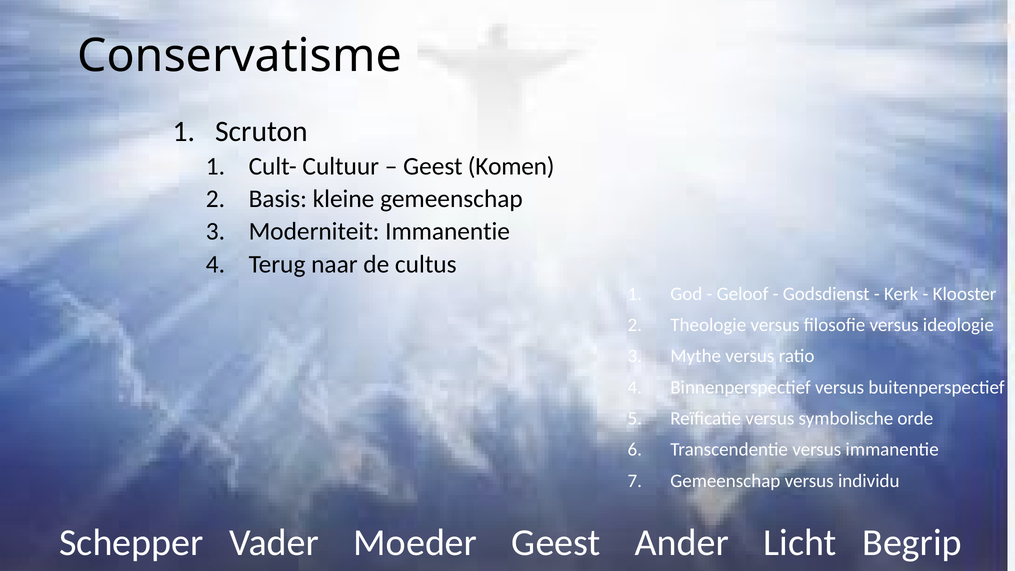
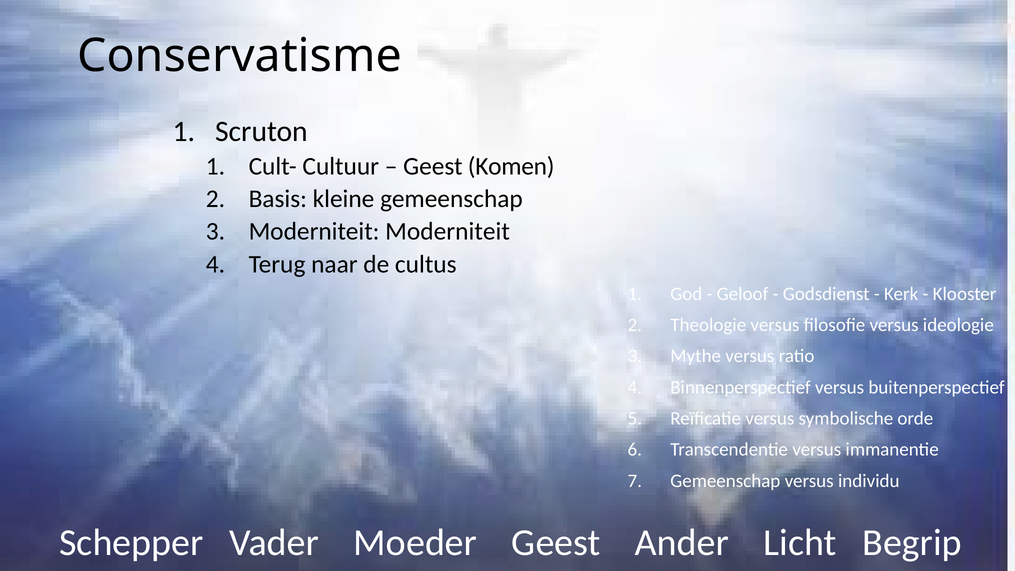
Moderniteit Immanentie: Immanentie -> Moderniteit (448, 232)
